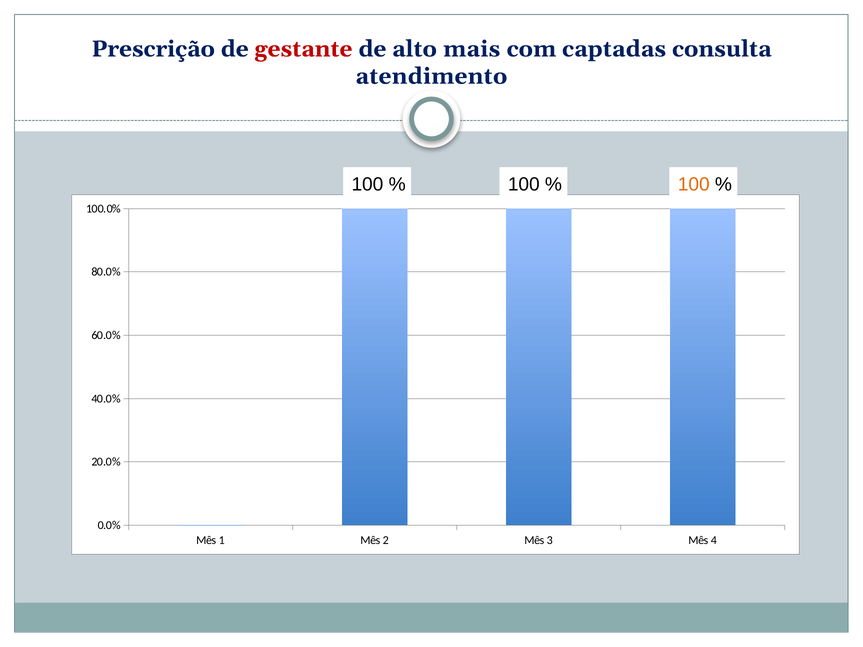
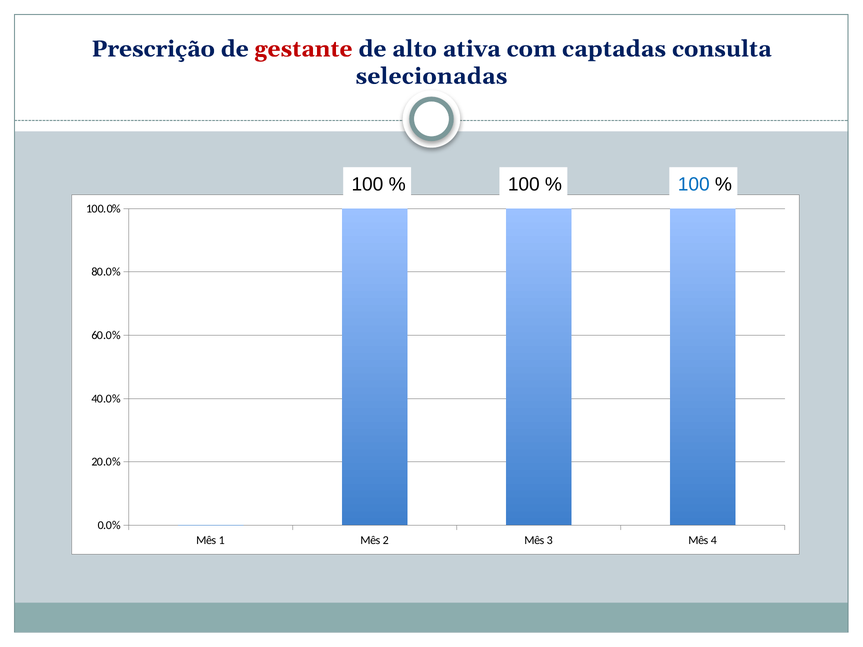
mais: mais -> ativa (472, 49)
atendimento: atendimento -> selecionadas (431, 76)
100 colour: orange -> blue (694, 184)
